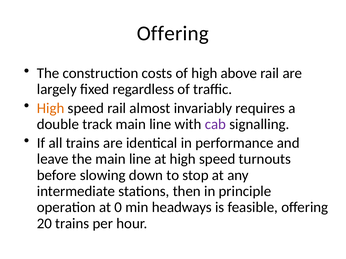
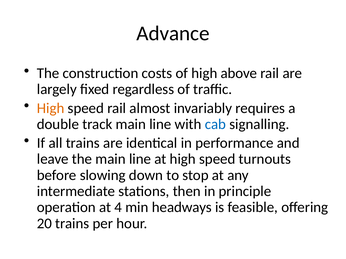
Offering: Offering -> Advance (173, 33)
cab colour: purple -> blue (215, 124)
0: 0 -> 4 (118, 208)
